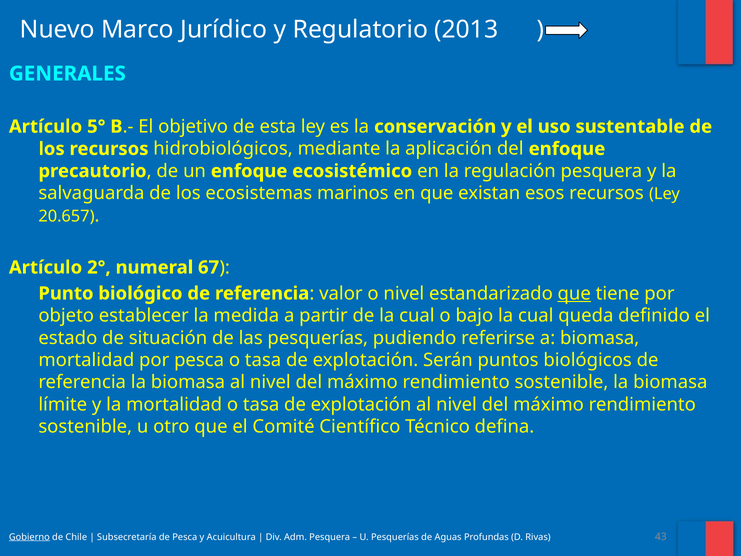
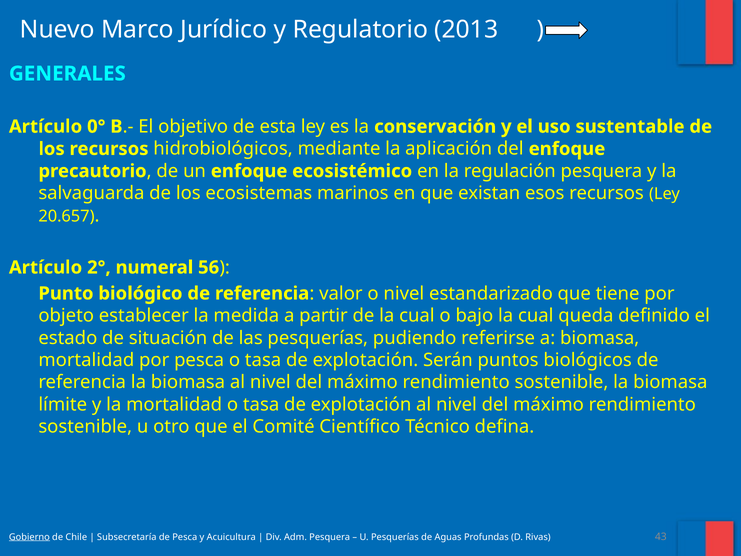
5°: 5° -> 0° (96, 127)
67: 67 -> 56 (209, 267)
que underline: present -> none (574, 293)
